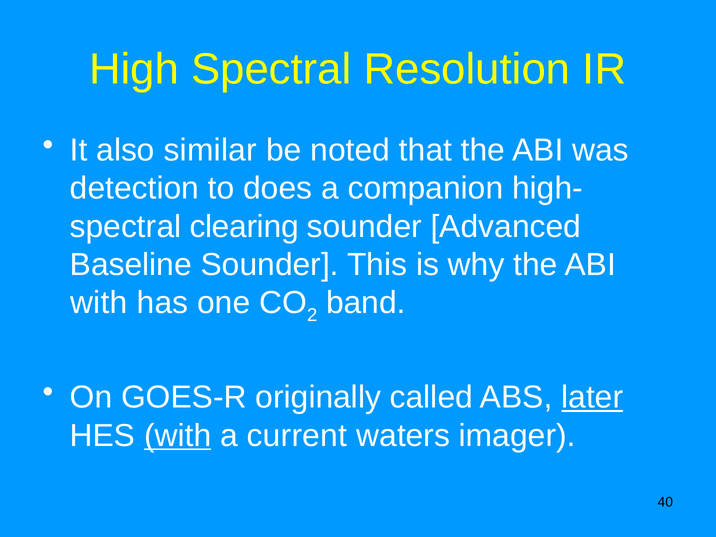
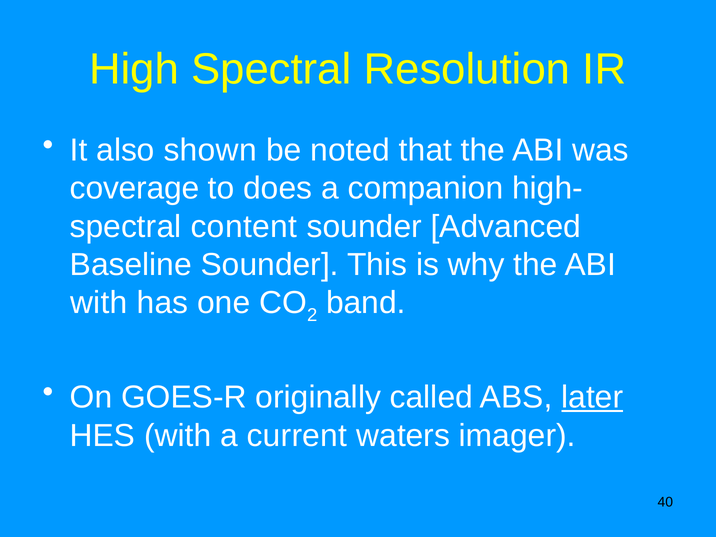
similar: similar -> shown (210, 150)
detection: detection -> coverage (135, 188)
clearing: clearing -> content (244, 227)
with underline: present -> none (178, 436)
